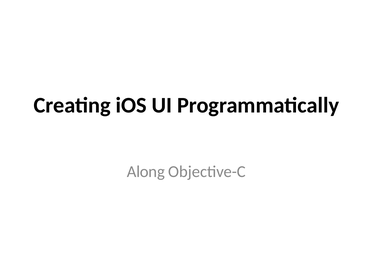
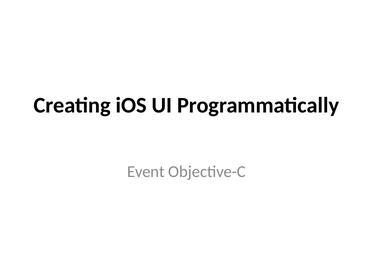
Along: Along -> Event (146, 171)
